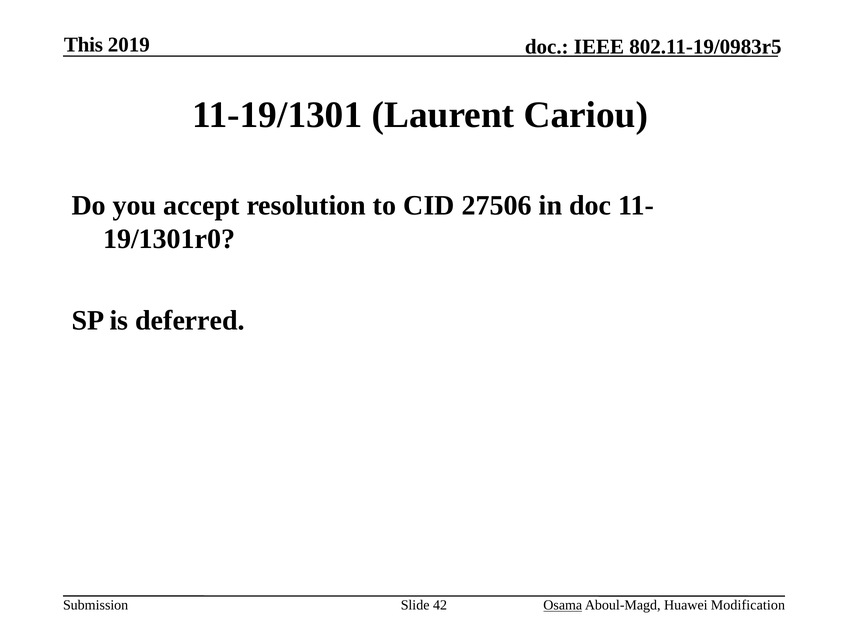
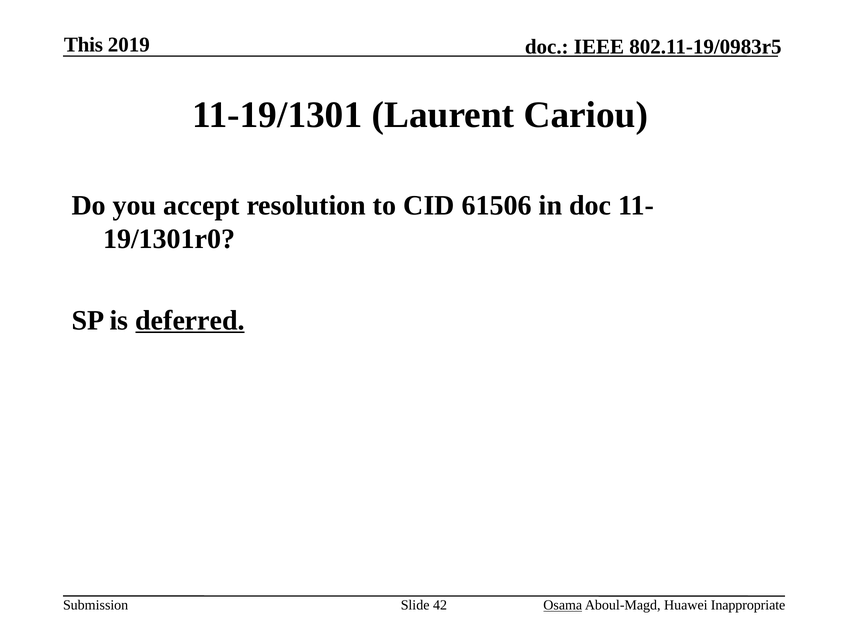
27506: 27506 -> 61506 (497, 205)
deferred underline: none -> present (190, 320)
Modification: Modification -> Inappropriate (748, 605)
